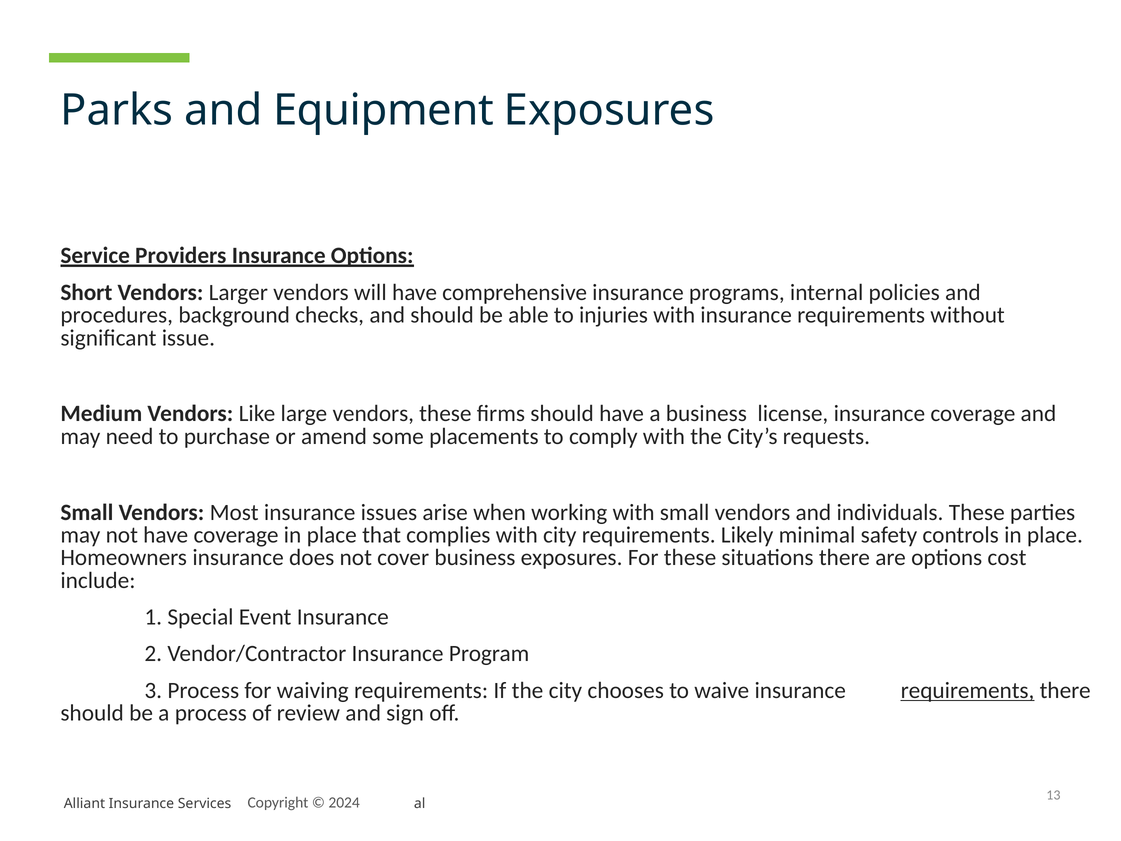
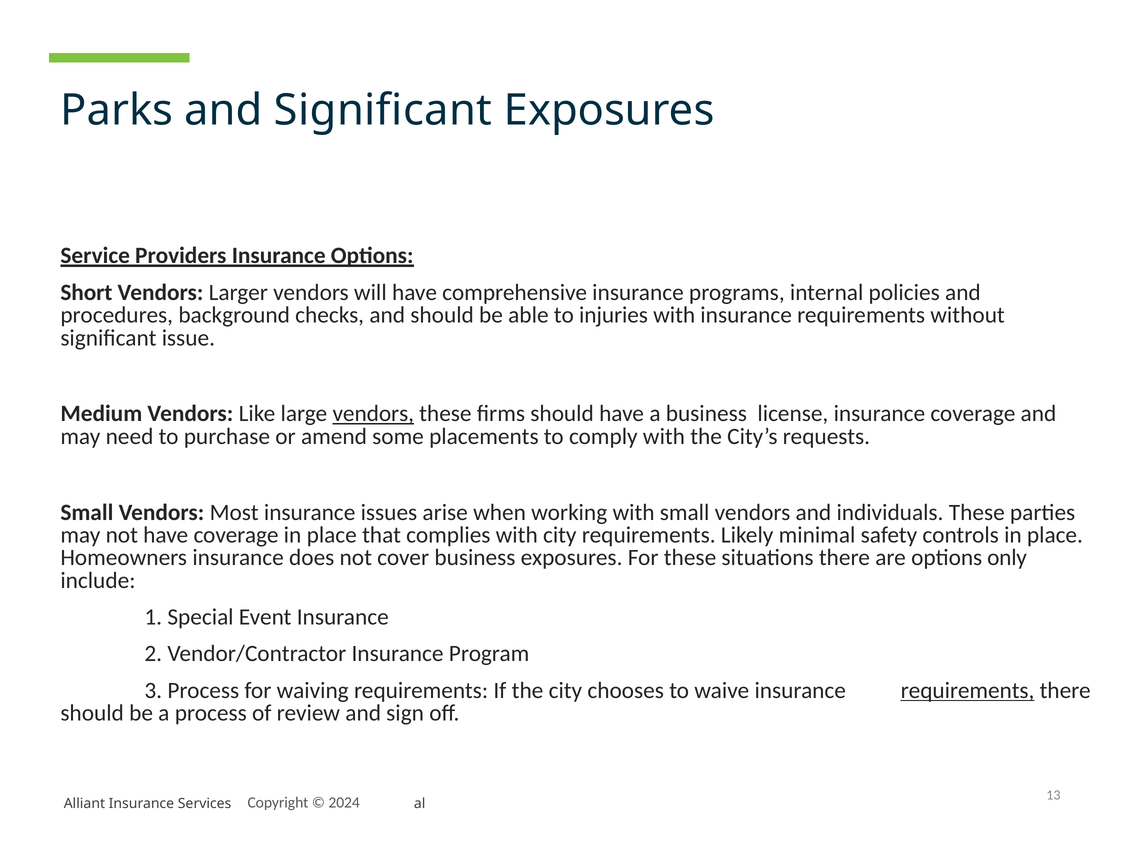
and Equipment: Equipment -> Significant (383, 111)
vendors underline: none -> present (373, 414)
cost: cost -> only (1007, 558)
